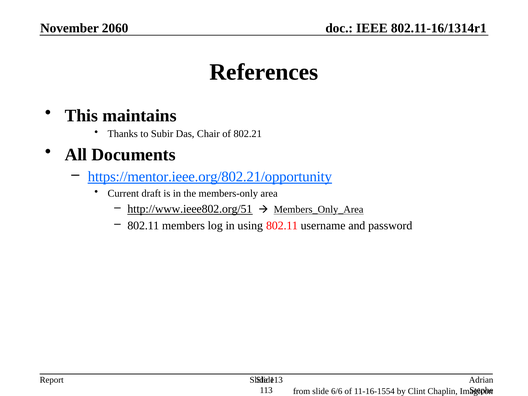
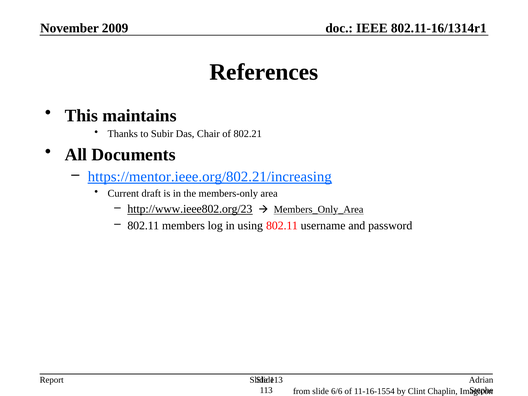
2060: 2060 -> 2009 (115, 28)
https://mentor.ieee.org/802.21/opportunity: https://mentor.ieee.org/802.21/opportunity -> https://mentor.ieee.org/802.21/increasing (210, 177)
http://www.ieee802.org/51: http://www.ieee802.org/51 -> http://www.ieee802.org/23 (190, 209)
